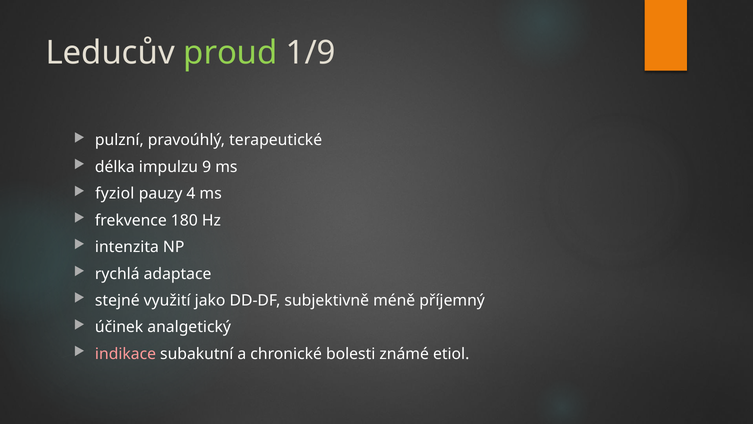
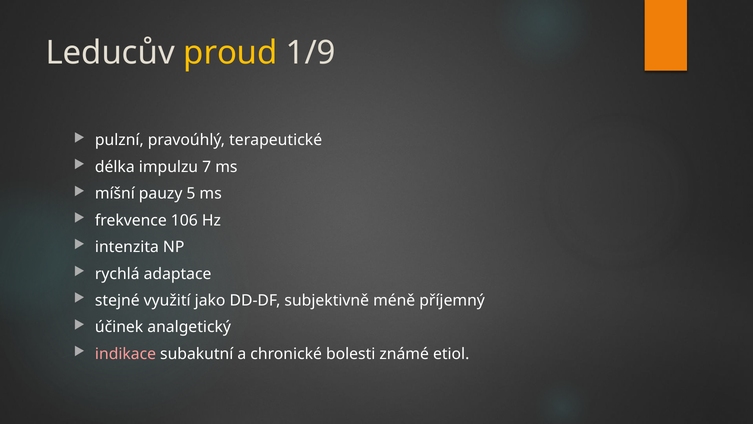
proud colour: light green -> yellow (230, 53)
9: 9 -> 7 (207, 167)
fyziol: fyziol -> míšní (115, 194)
4: 4 -> 5 (191, 194)
180: 180 -> 106 (184, 220)
